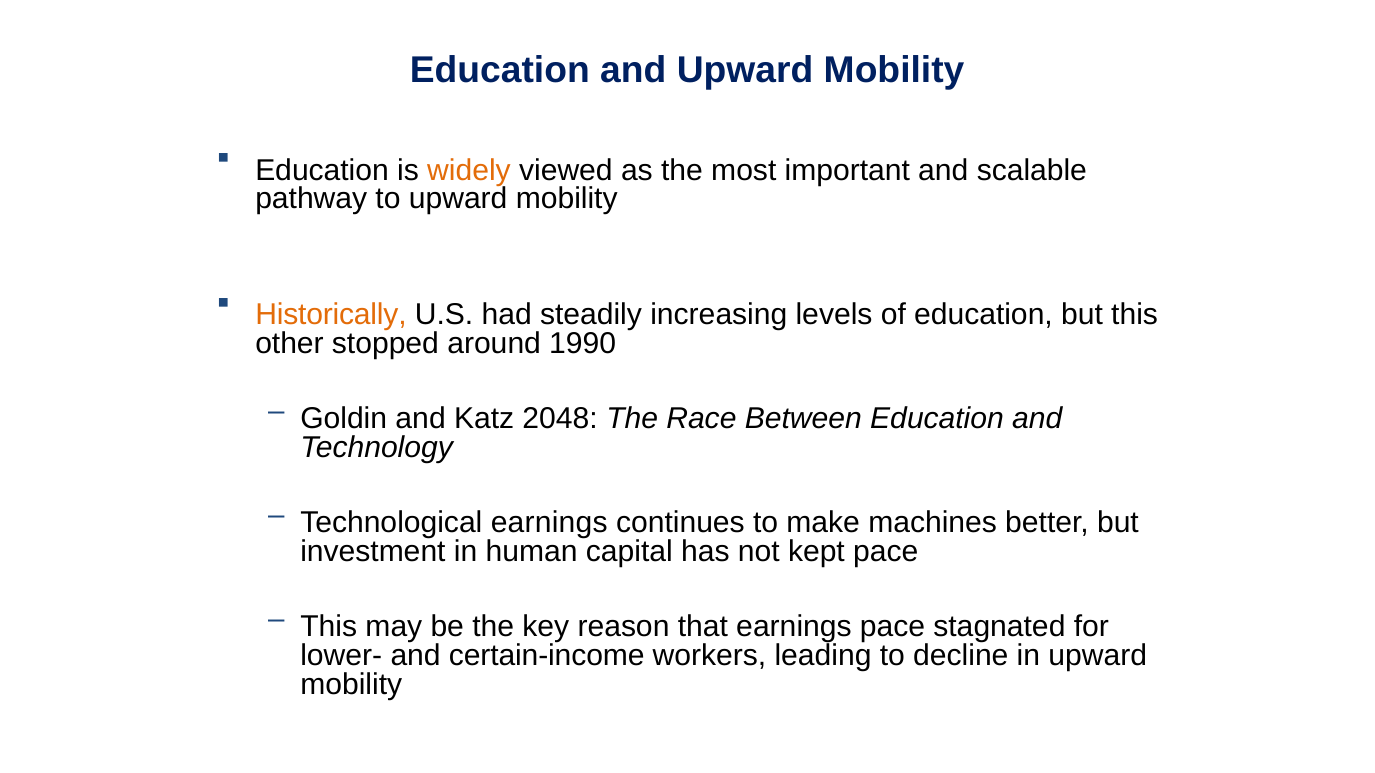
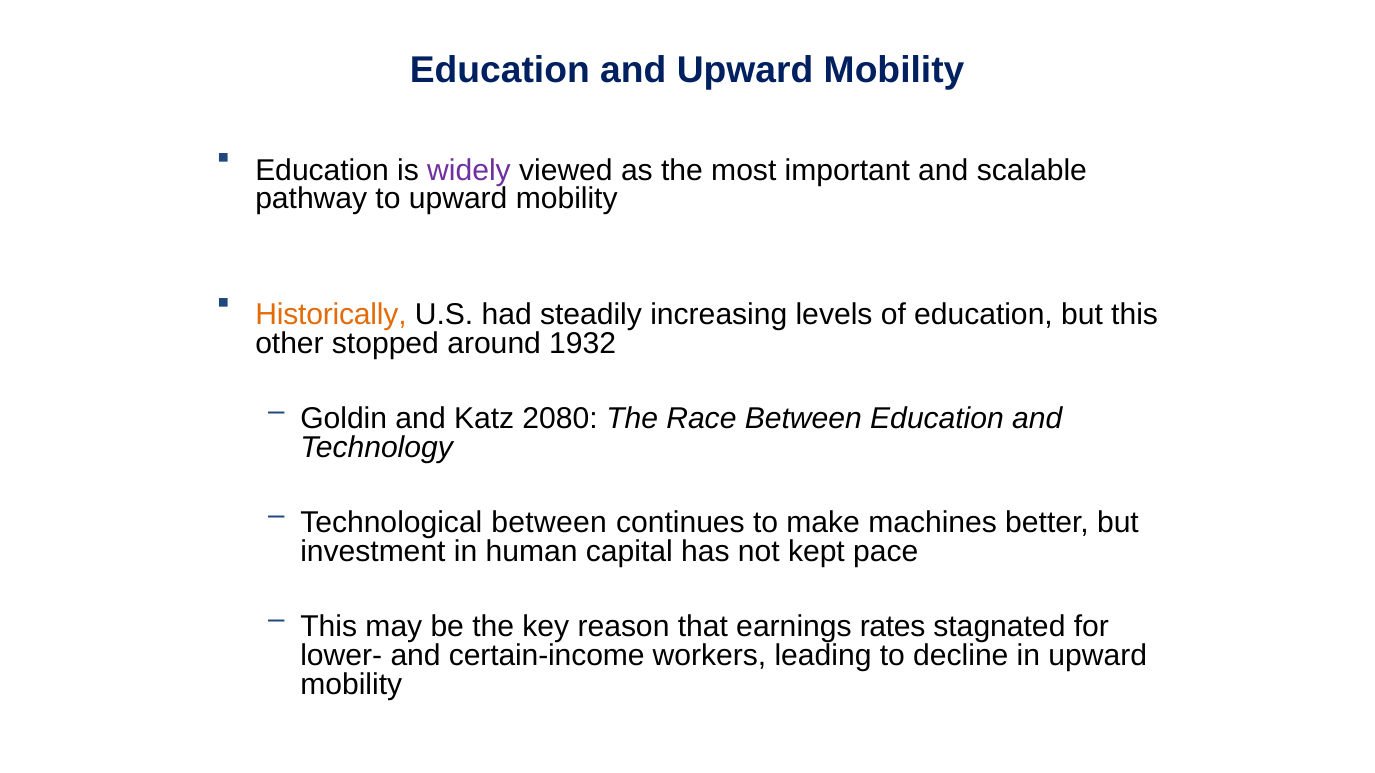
widely colour: orange -> purple (469, 170)
1990: 1990 -> 1932 (583, 344)
2048: 2048 -> 2080 (560, 419)
Technological earnings: earnings -> between (549, 523)
earnings pace: pace -> rates (893, 627)
